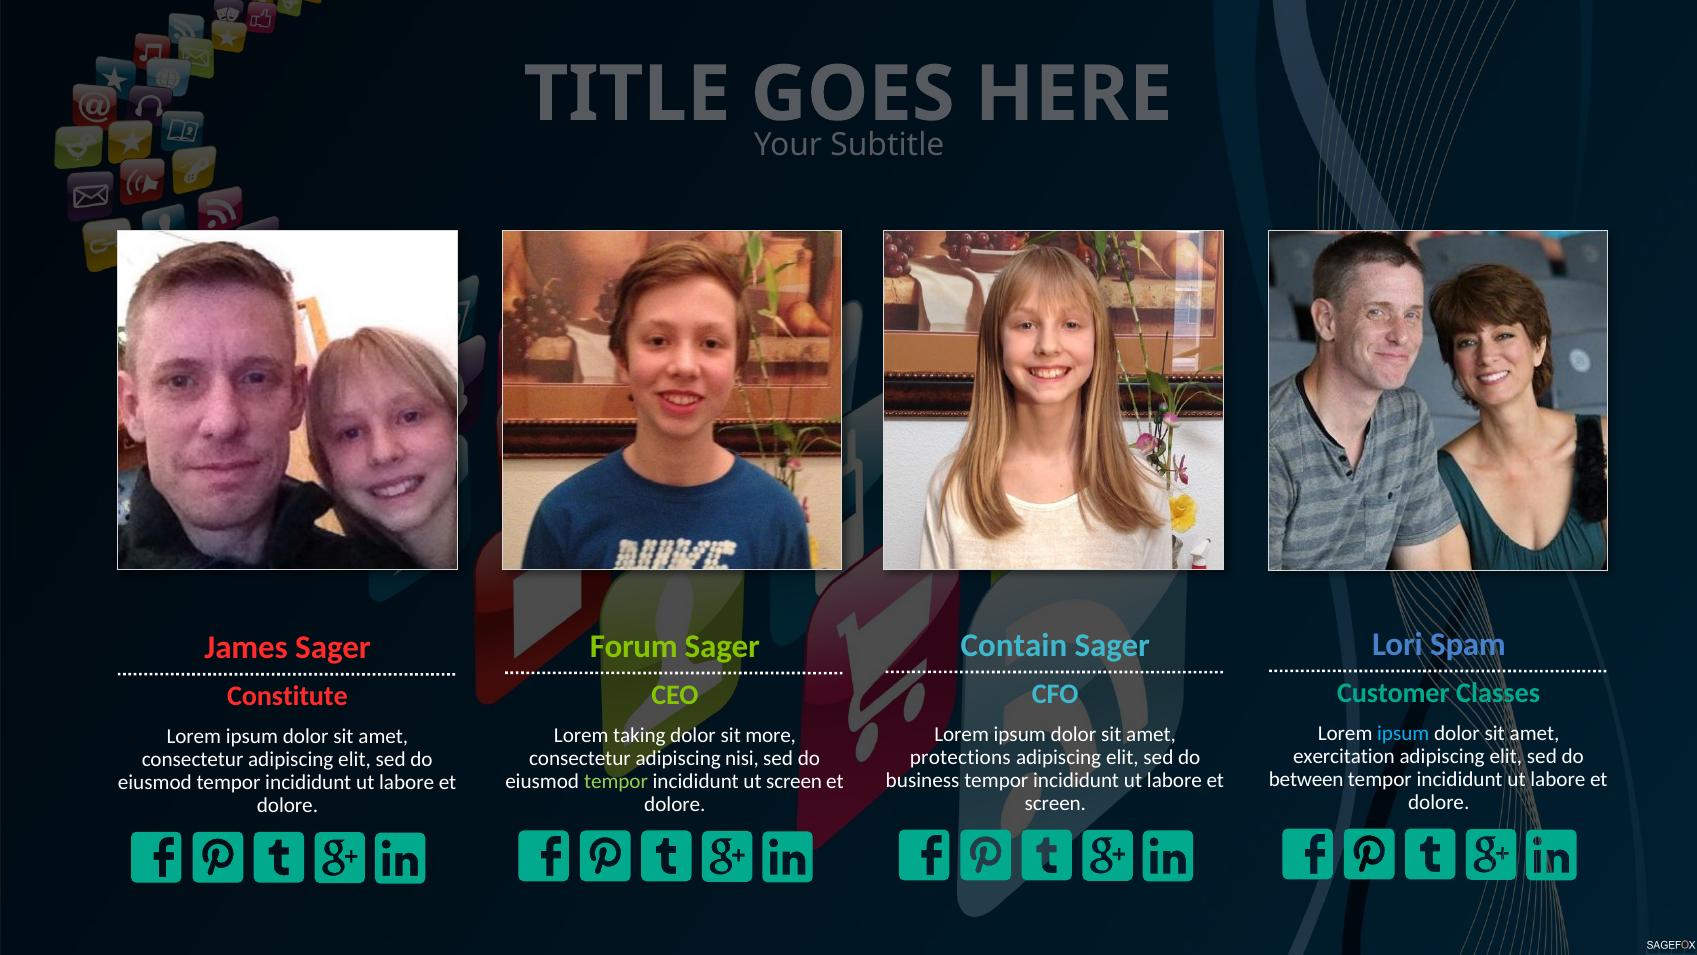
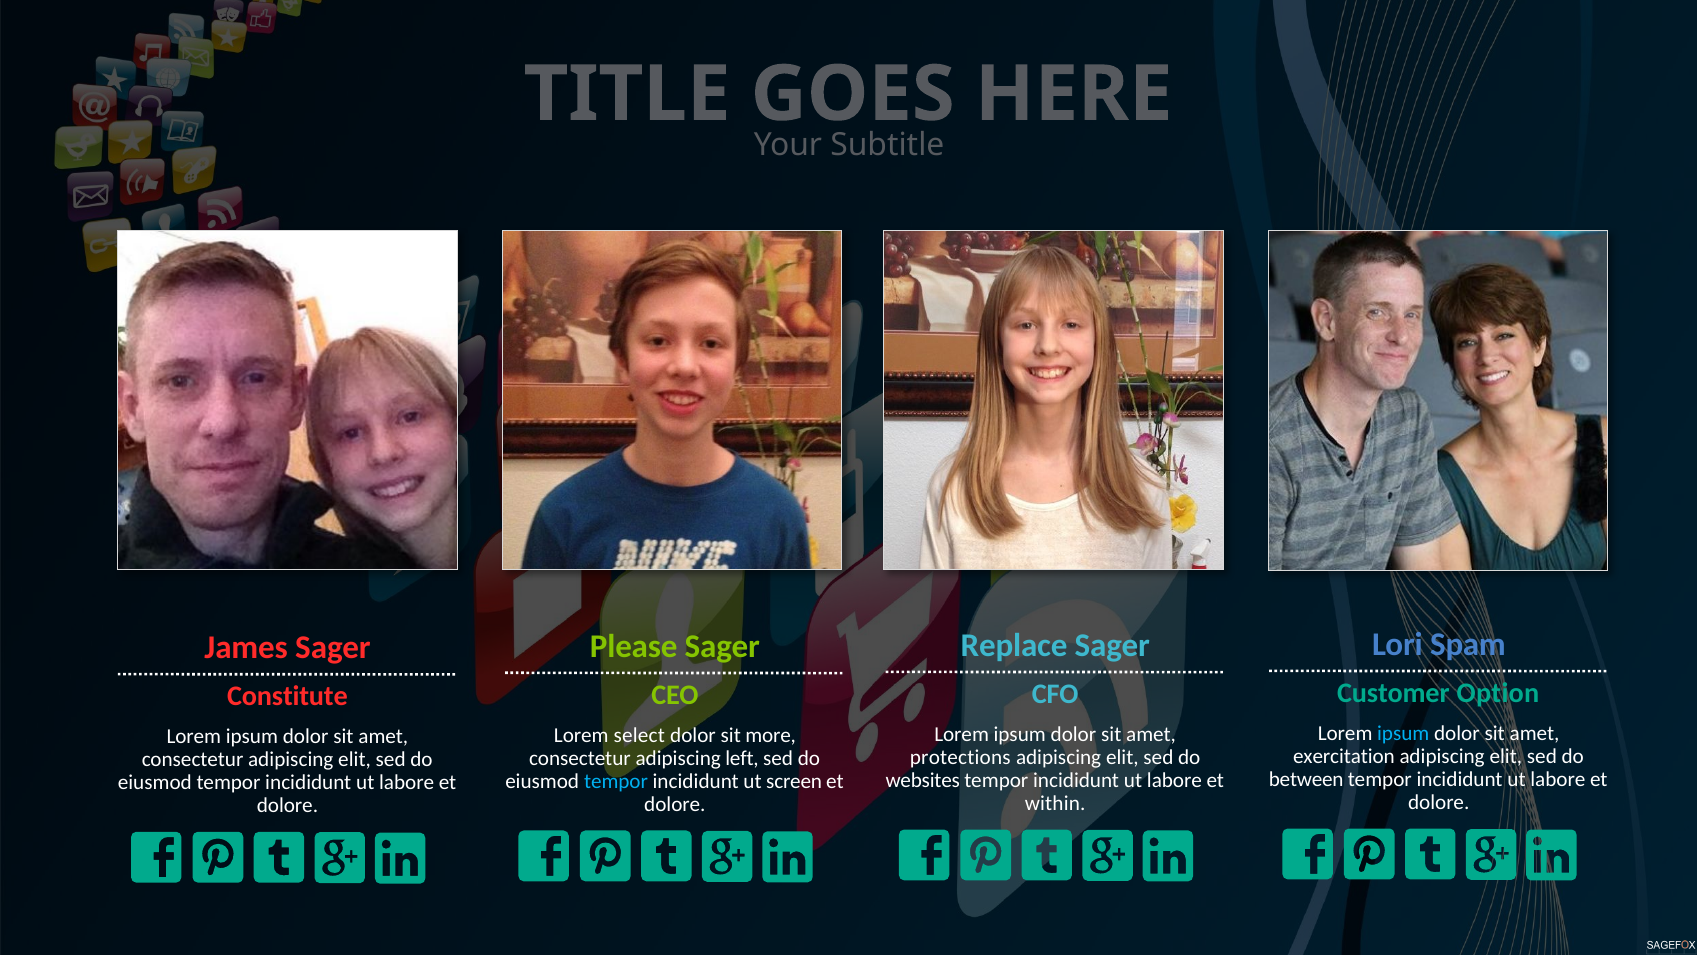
Contain: Contain -> Replace (1014, 645)
Forum: Forum -> Please (634, 646)
Classes: Classes -> Option (1498, 693)
taking: taking -> select (639, 735)
nisi: nisi -> left (742, 758)
business: business -> websites (923, 780)
tempor colour: light green -> light blue (616, 781)
screen: screen -> within (1055, 803)
